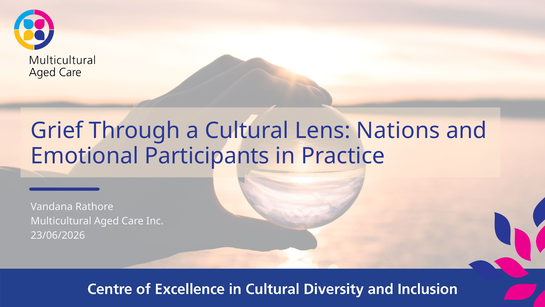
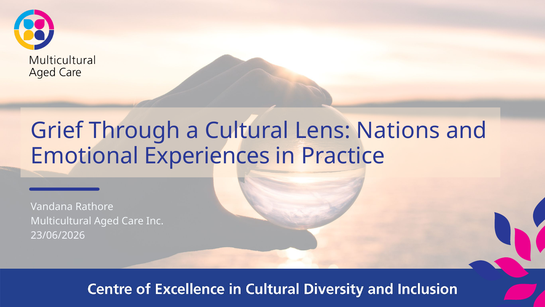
Participants: Participants -> Experiences (207, 156)
